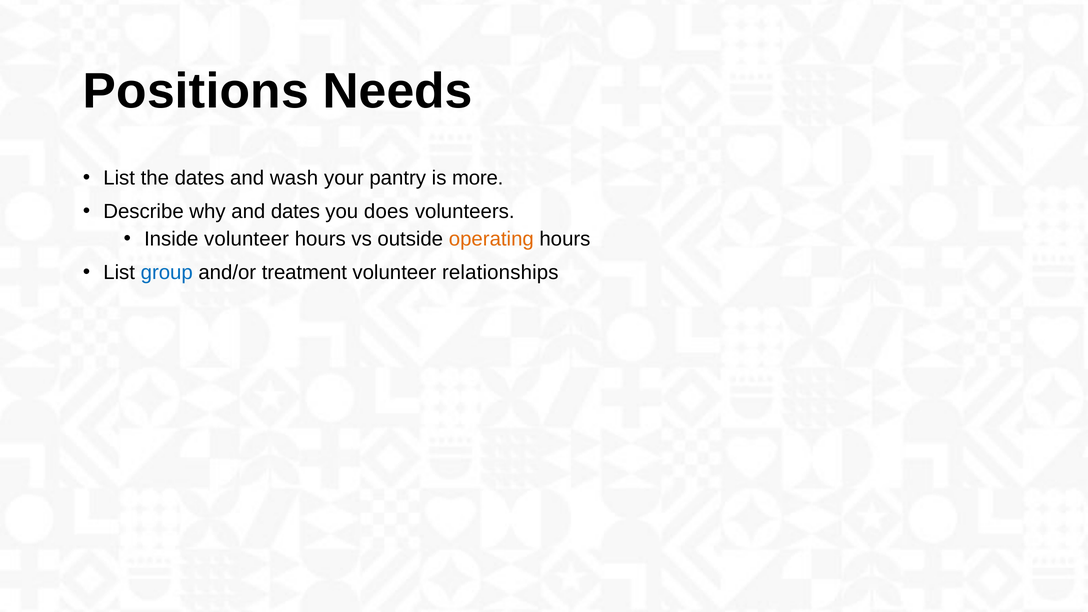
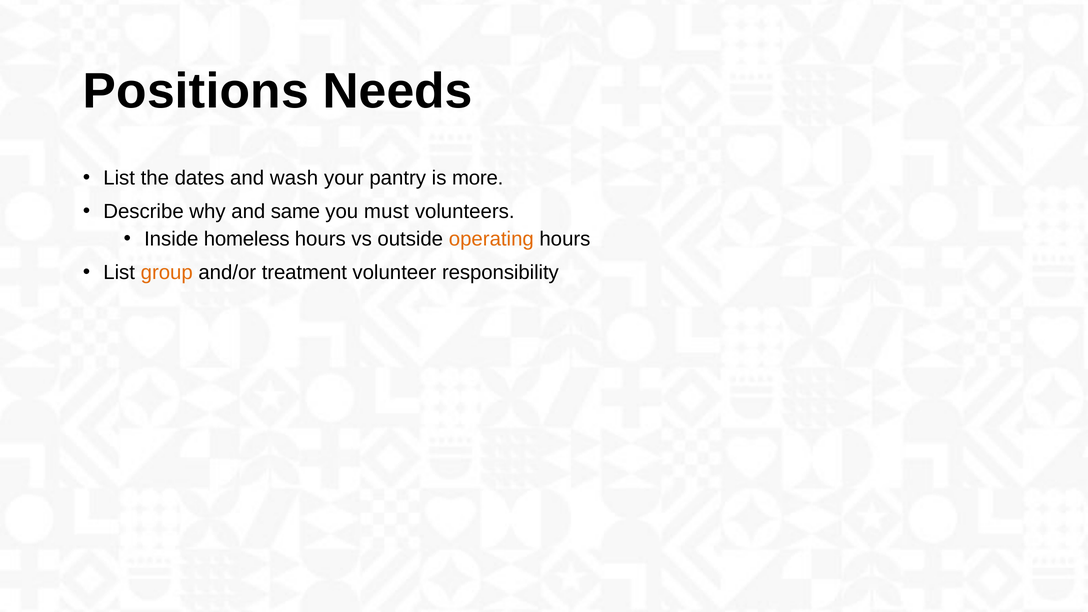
and dates: dates -> same (295, 211)
does: does -> must (386, 211)
Inside volunteer: volunteer -> homeless (247, 239)
group colour: blue -> orange (167, 272)
relationships: relationships -> responsibility (500, 272)
